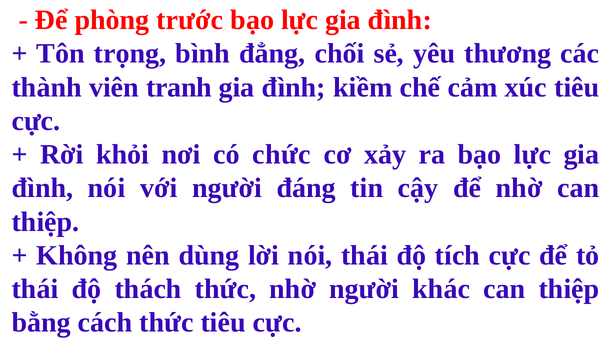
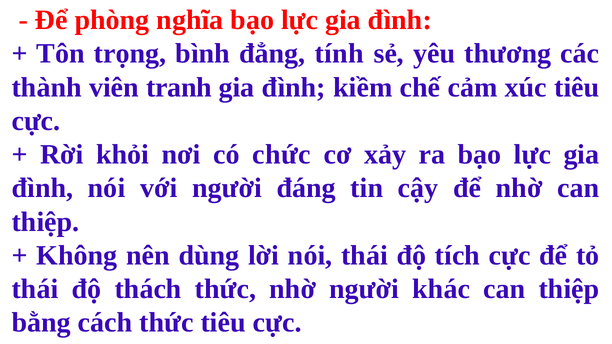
trước: trước -> nghĩa (190, 20)
chối: chối -> tính (339, 54)
